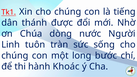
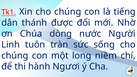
bước: bước -> niềm (106, 56)
Khoác: Khoác -> Ngươi (66, 67)
